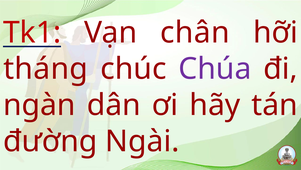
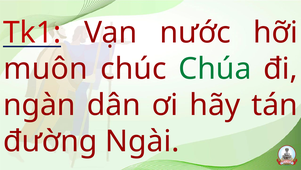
chân: chân -> nước (195, 33)
tháng: tháng -> muôn (46, 69)
Chúa colour: purple -> green (215, 69)
